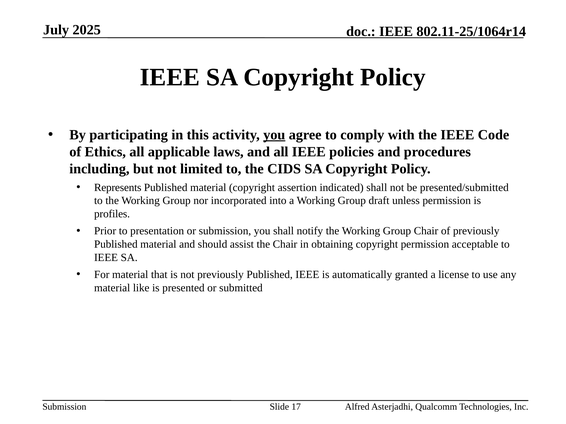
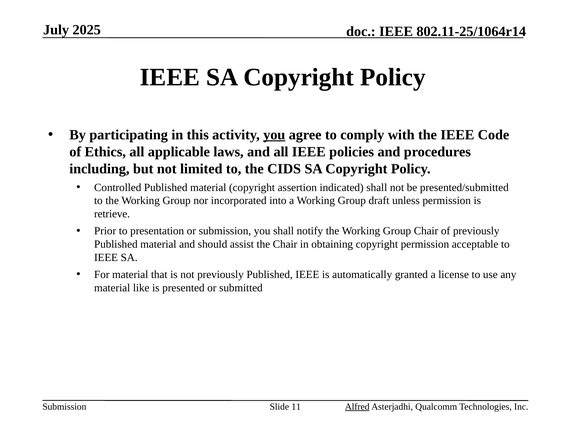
Represents: Represents -> Controlled (118, 188)
profiles: profiles -> retrieve (112, 214)
17: 17 -> 11 (296, 407)
Alfred underline: none -> present (357, 407)
